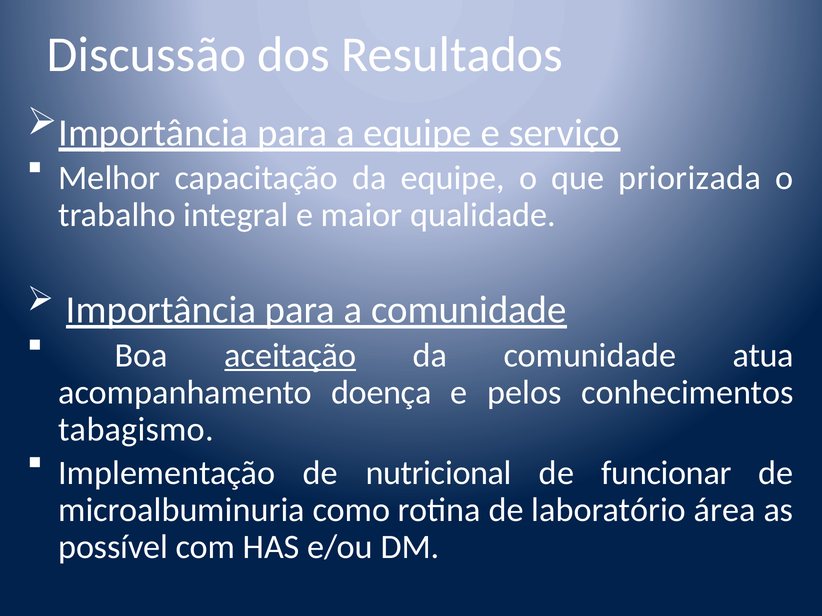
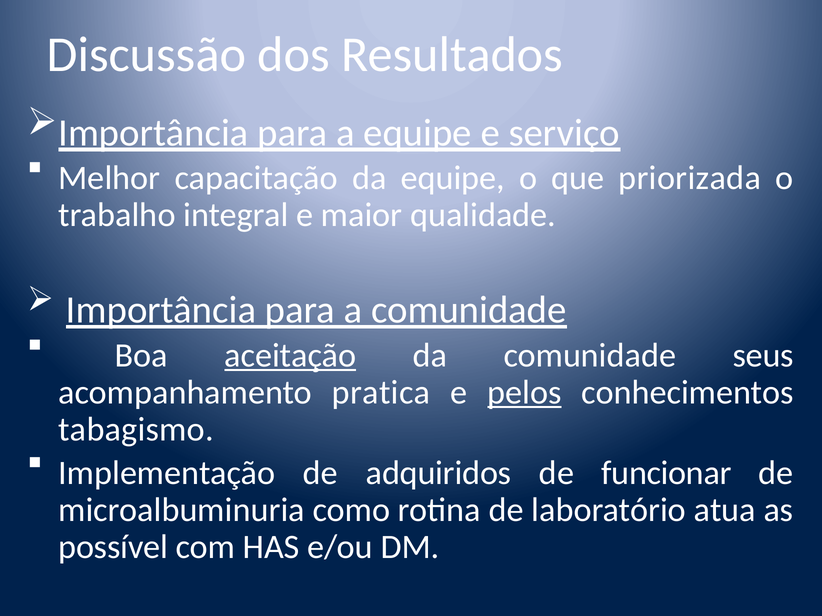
atua: atua -> seus (763, 356)
doença: doença -> pratica (381, 393)
pelos underline: none -> present (525, 393)
nutricional: nutricional -> adquiridos (439, 473)
área: área -> atua (725, 510)
